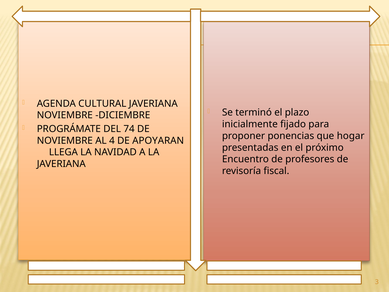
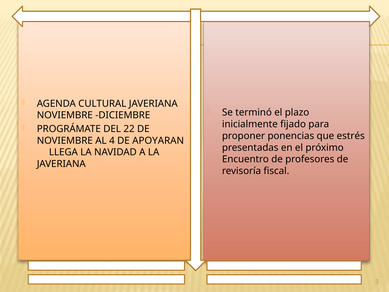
74: 74 -> 22 (129, 129)
hogar: hogar -> estrés (351, 136)
